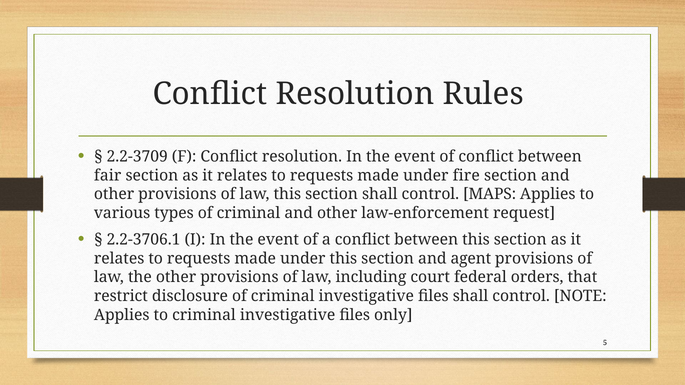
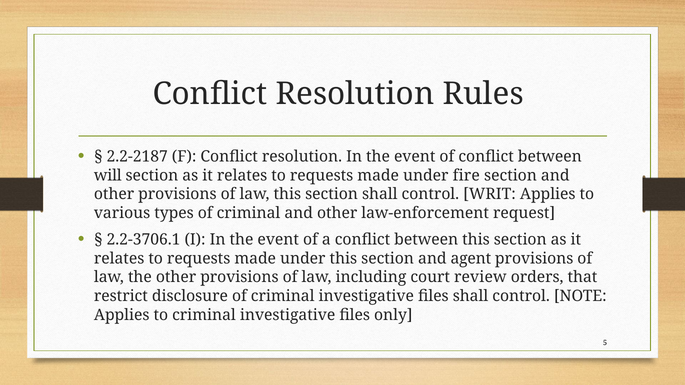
2.2-3709: 2.2-3709 -> 2.2-2187 (137, 157)
fair: fair -> will (108, 176)
MAPS: MAPS -> WRIT (489, 194)
federal: federal -> review (480, 277)
